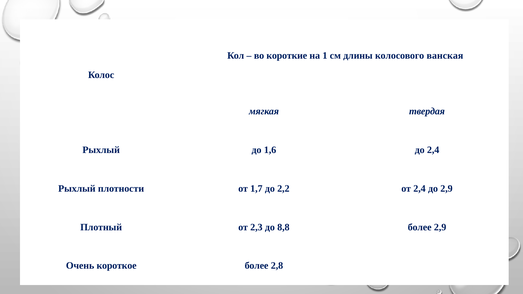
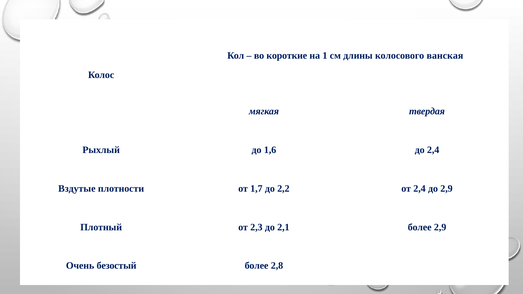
Рыхлый: Рыхлый -> Вздутые (77, 189)
8,8: 8,8 -> 2,1 (283, 227)
короткое: короткое -> безостый (117, 266)
